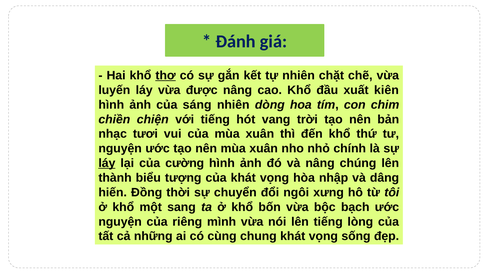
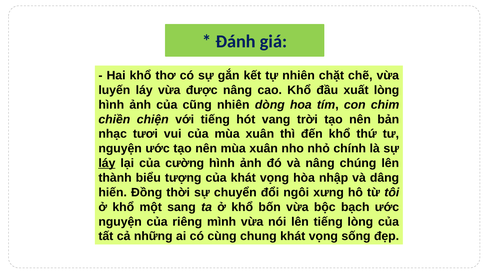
thơ underline: present -> none (166, 76)
xuất kiên: kiên -> lòng (387, 90)
sáng: sáng -> cũng (197, 105)
